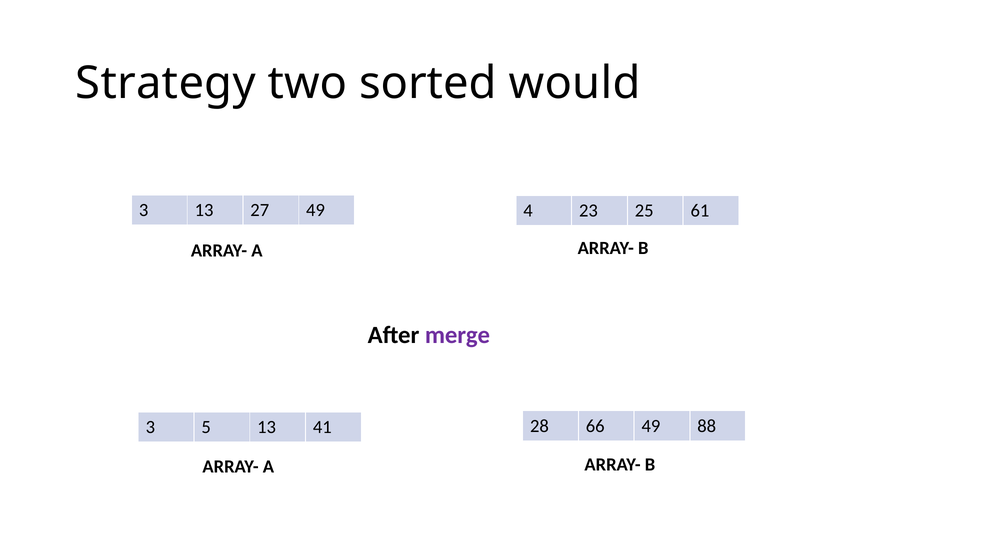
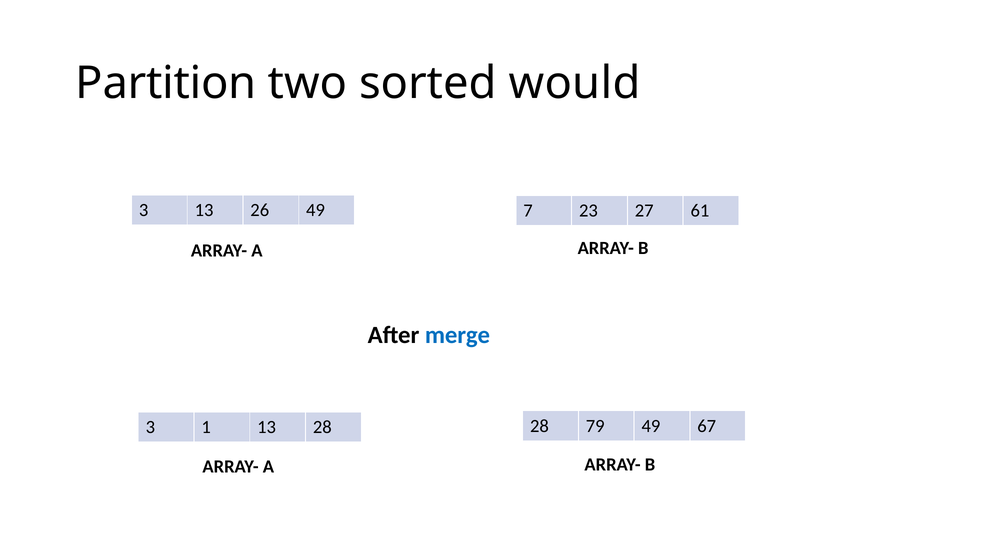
Strategy: Strategy -> Partition (166, 83)
27: 27 -> 26 (260, 210)
4: 4 -> 7 (528, 211)
25: 25 -> 27 (644, 211)
merge colour: purple -> blue (457, 335)
5: 5 -> 1 (206, 427)
13 41: 41 -> 28 (322, 427)
66: 66 -> 79 (595, 426)
88: 88 -> 67 (707, 426)
